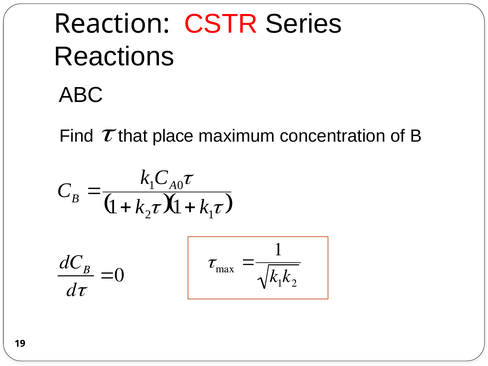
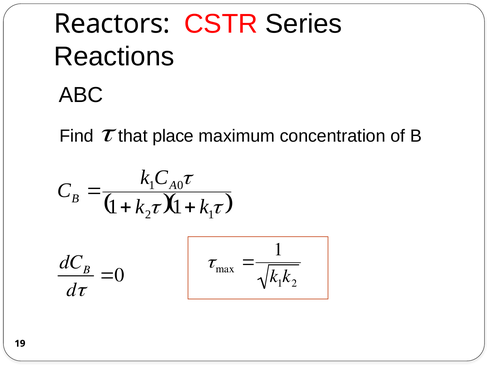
Reaction: Reaction -> Reactors (112, 24)
